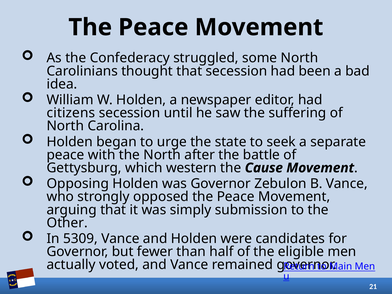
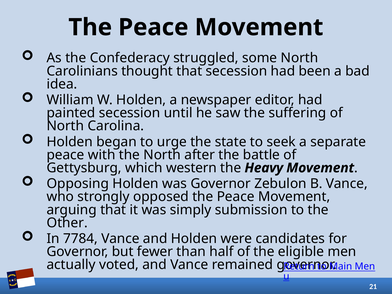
citizens: citizens -> painted (71, 113)
Cause: Cause -> Heavy (264, 168)
5309: 5309 -> 7784 (81, 239)
